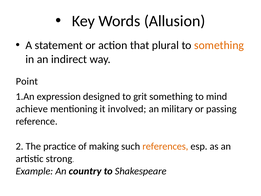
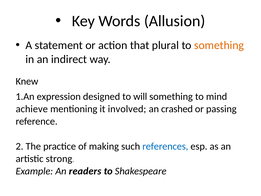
Point: Point -> Knew (27, 81)
grit: grit -> will (140, 96)
military: military -> crashed (177, 109)
references colour: orange -> blue (165, 146)
country: country -> readers (85, 171)
